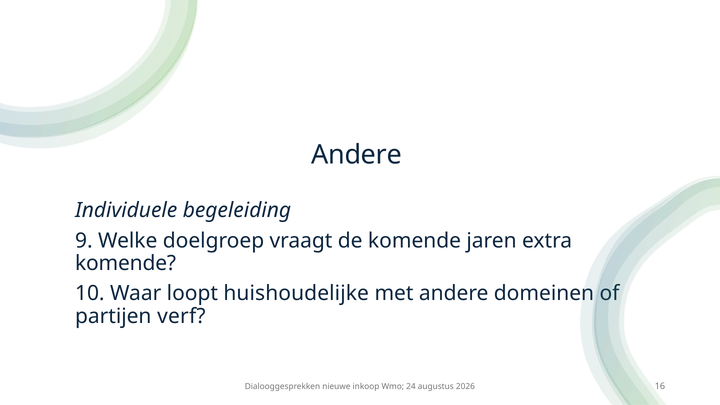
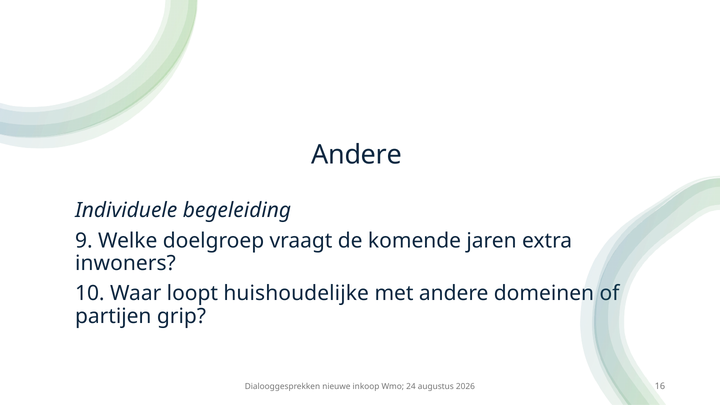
komende: komende -> inwoners (125, 263)
verf: verf -> grip (181, 316)
